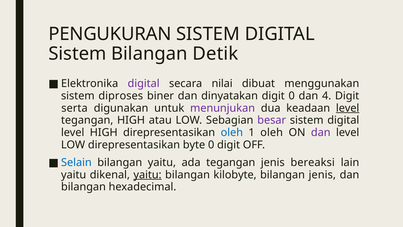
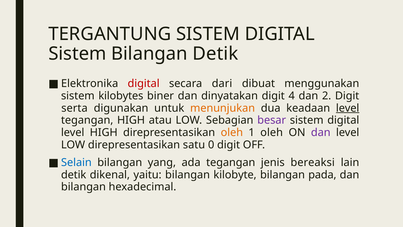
PENGUKURAN: PENGUKURAN -> TERGANTUNG (110, 34)
digital colour: purple -> red (144, 83)
nilai: nilai -> dari (222, 83)
diproses: diproses -> kilobytes (121, 96)
digit 0: 0 -> 4 (292, 96)
4: 4 -> 2 (327, 96)
menunjukan colour: purple -> orange (223, 108)
oleh colour: blue -> orange (232, 133)
byte: byte -> satu (194, 145)
bilangan yaitu: yaitu -> yang (162, 162)
yaitu: yaitu -> detik (74, 174)
yaitu underline: present -> none (148, 174)
bilangan jenis: jenis -> pada (322, 174)
